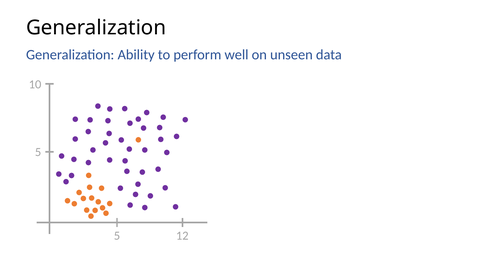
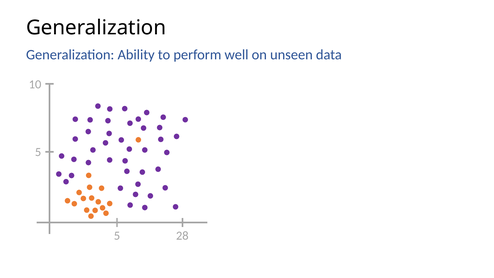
12: 12 -> 28 (182, 236)
